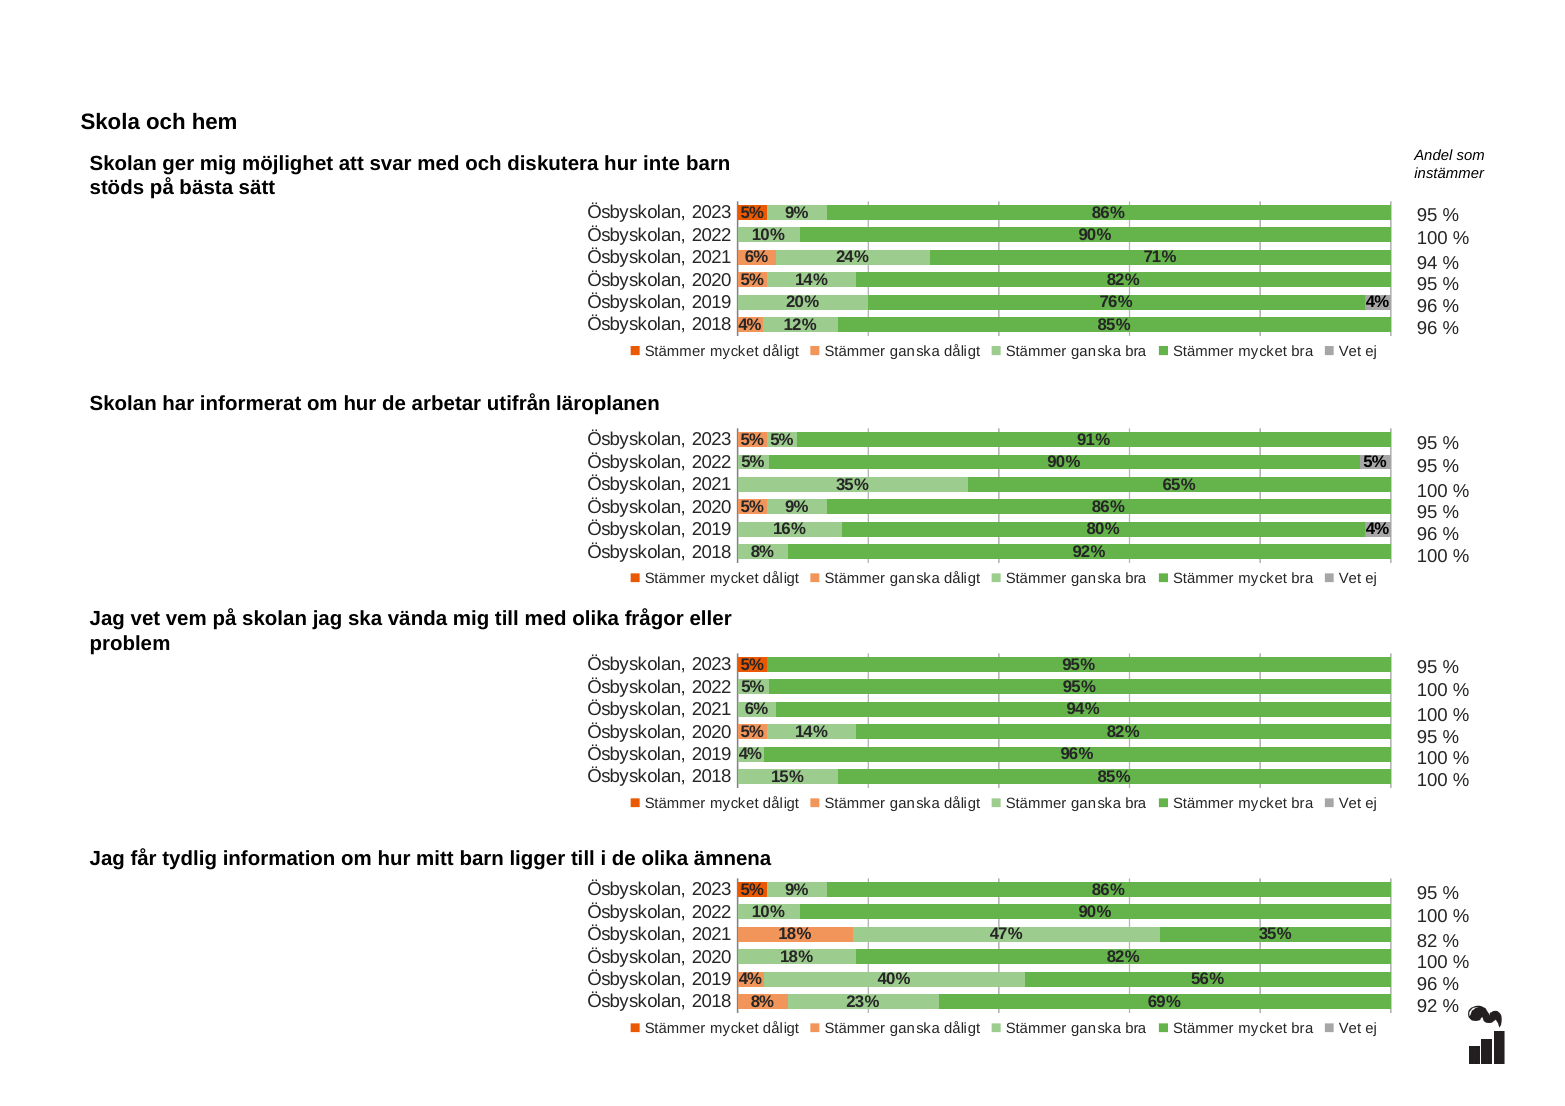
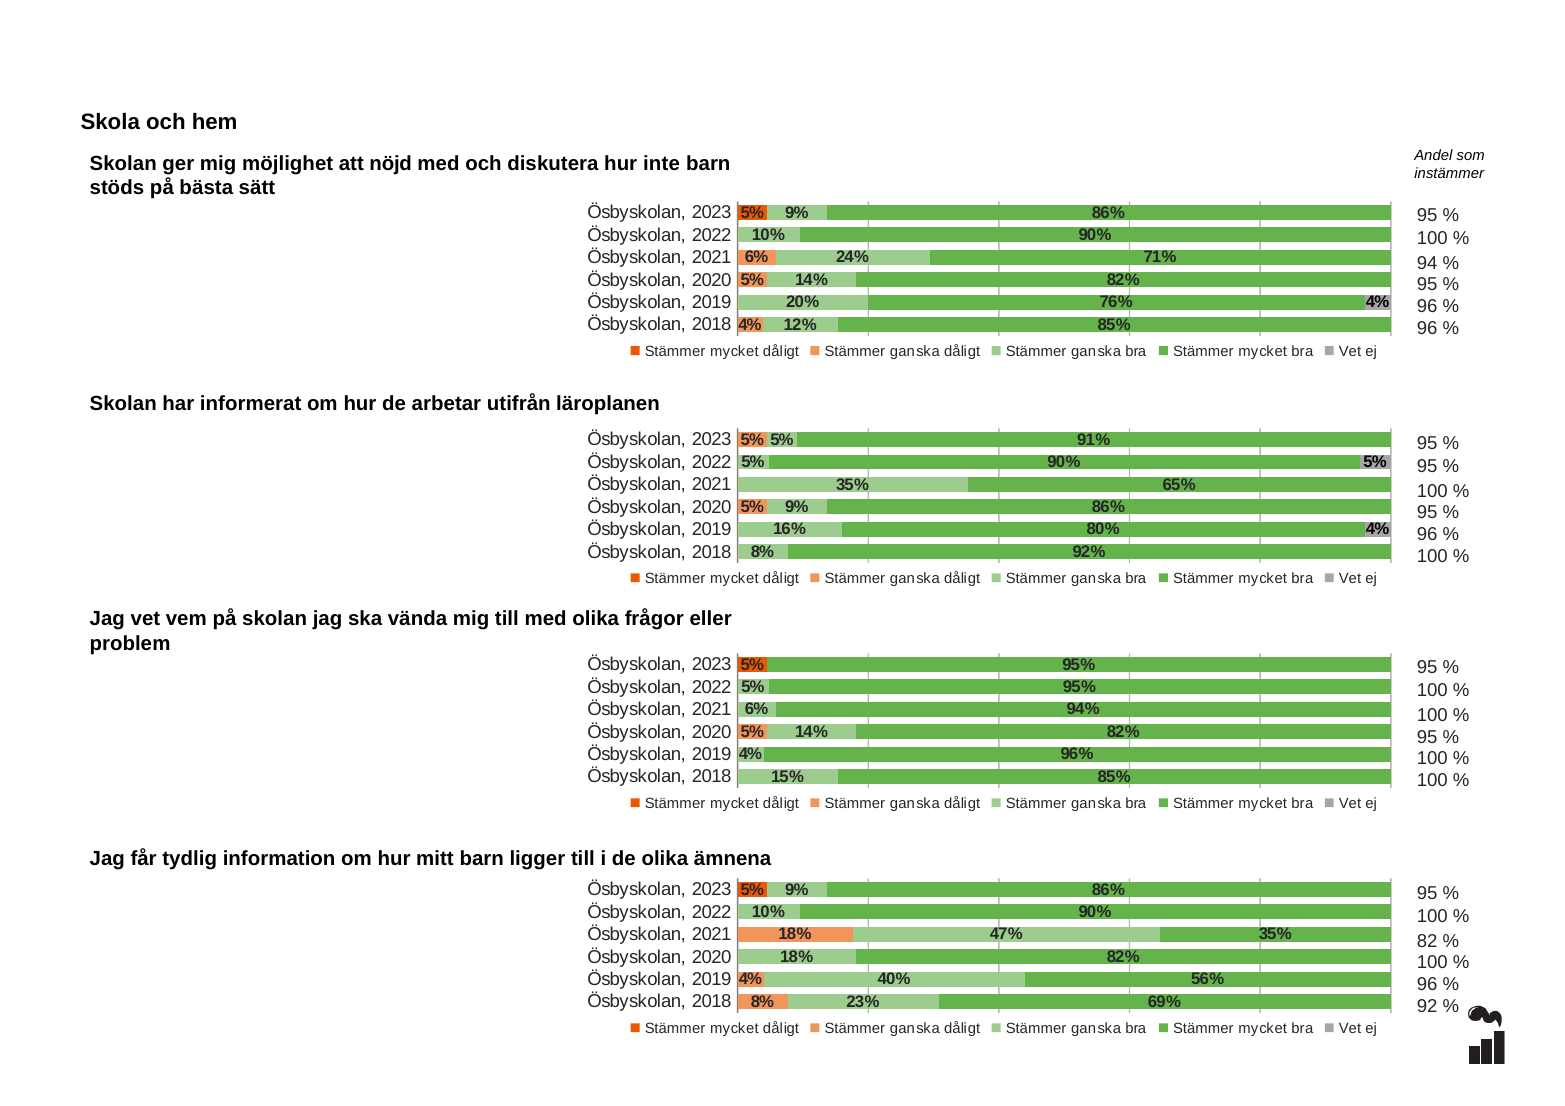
svar: svar -> nöjd (391, 163)
